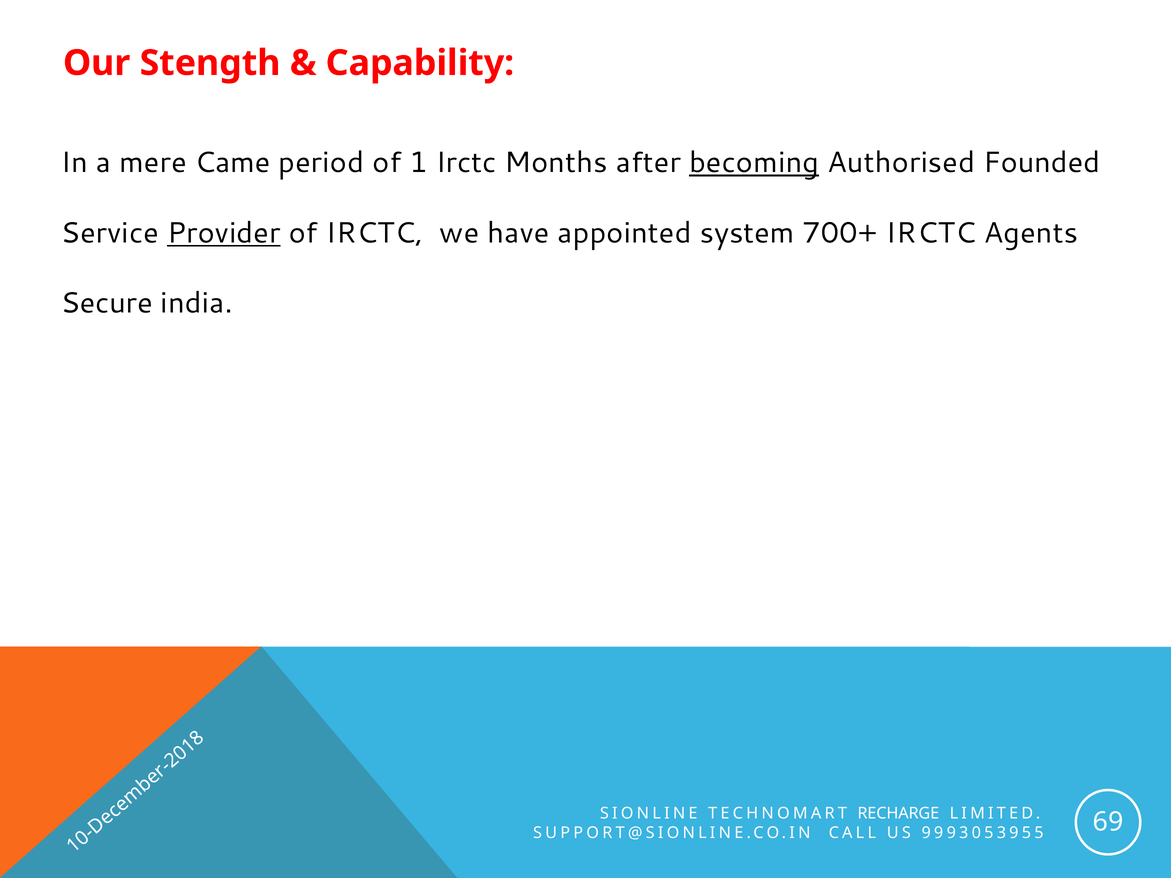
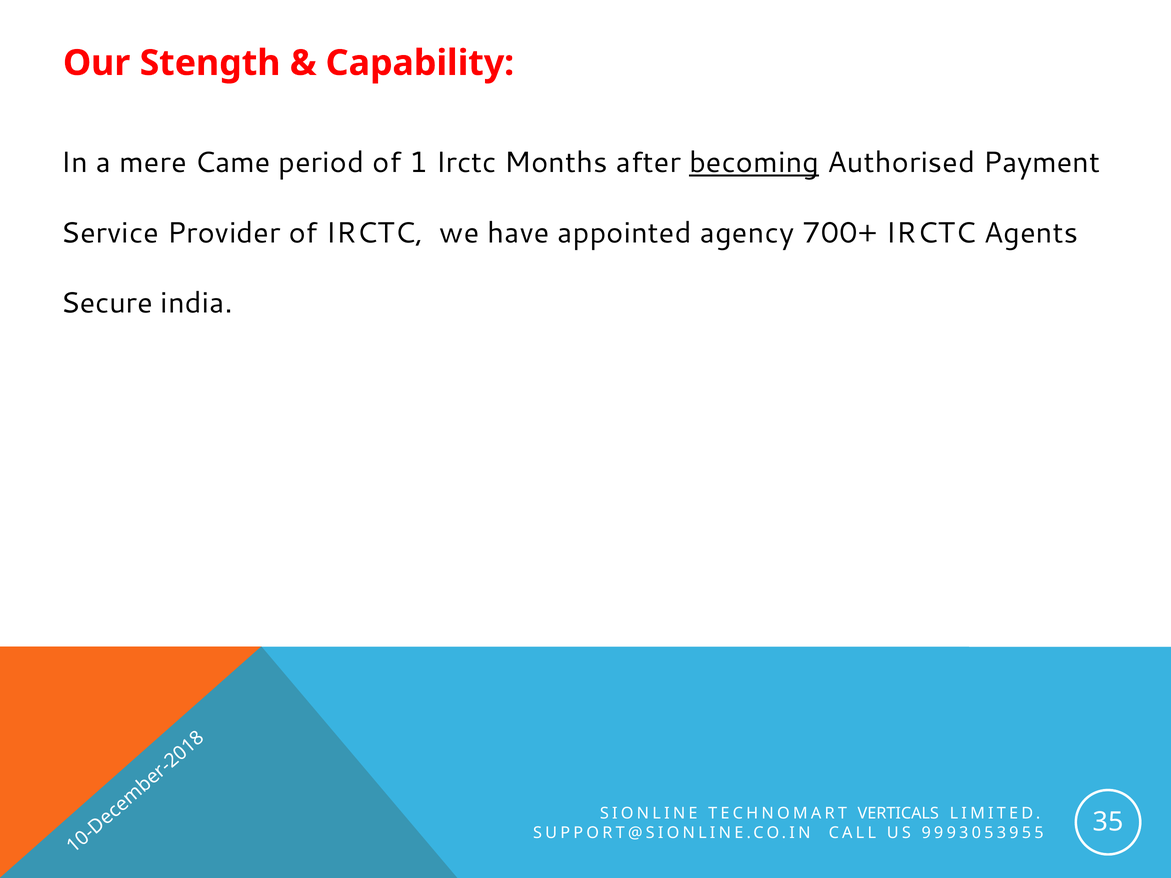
Founded: Founded -> Payment (1042, 163)
Provider underline: present -> none (224, 233)
system: system -> agency (747, 233)
RECHARGE: RECHARGE -> VERTICALS (898, 814)
69: 69 -> 35 (1108, 822)
